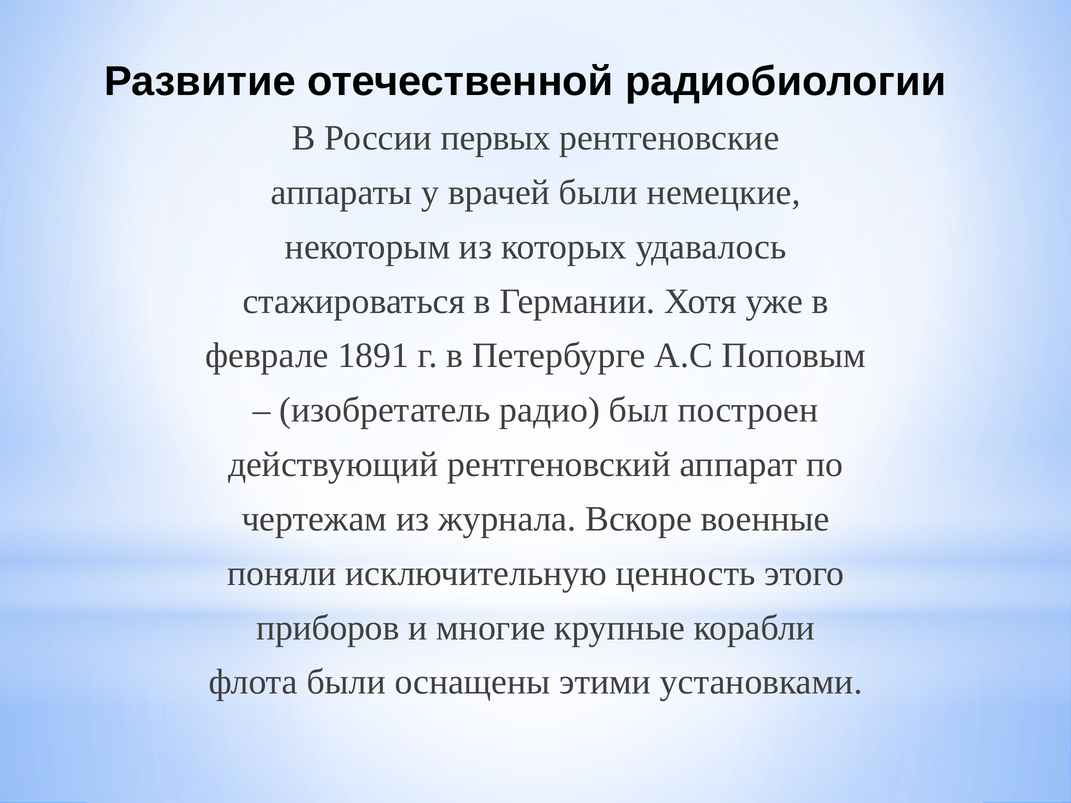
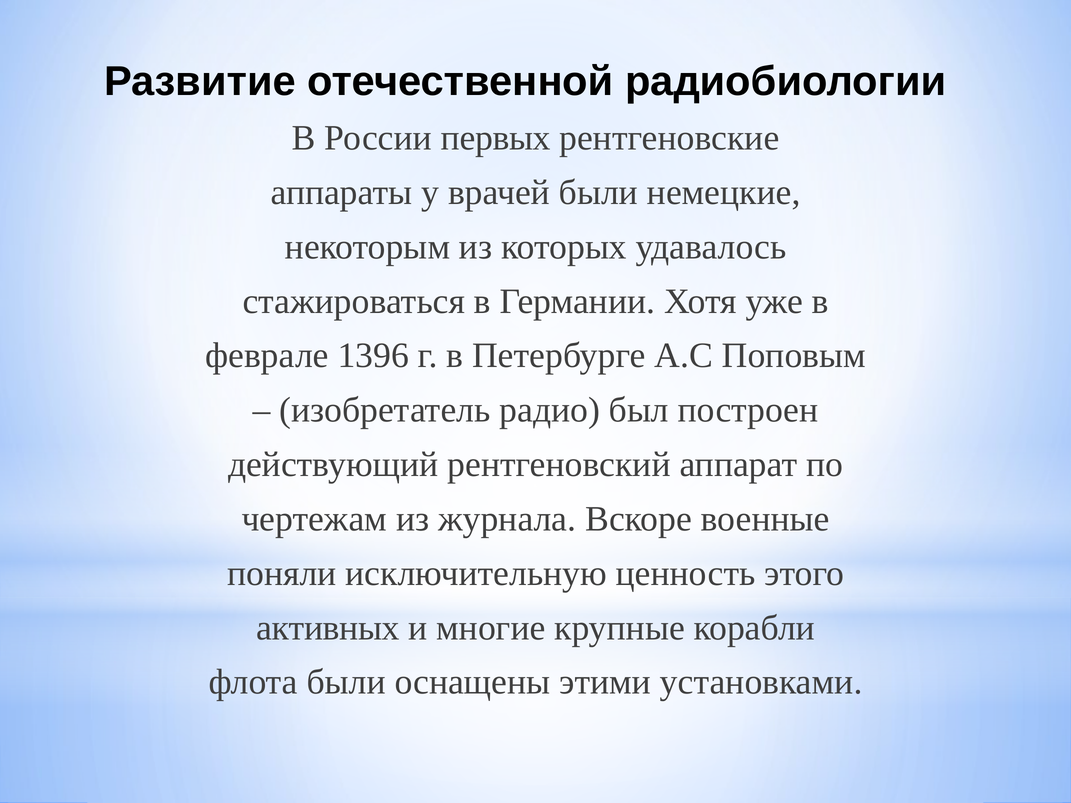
1891: 1891 -> 1396 (373, 356)
приборов: приборов -> активных (328, 628)
